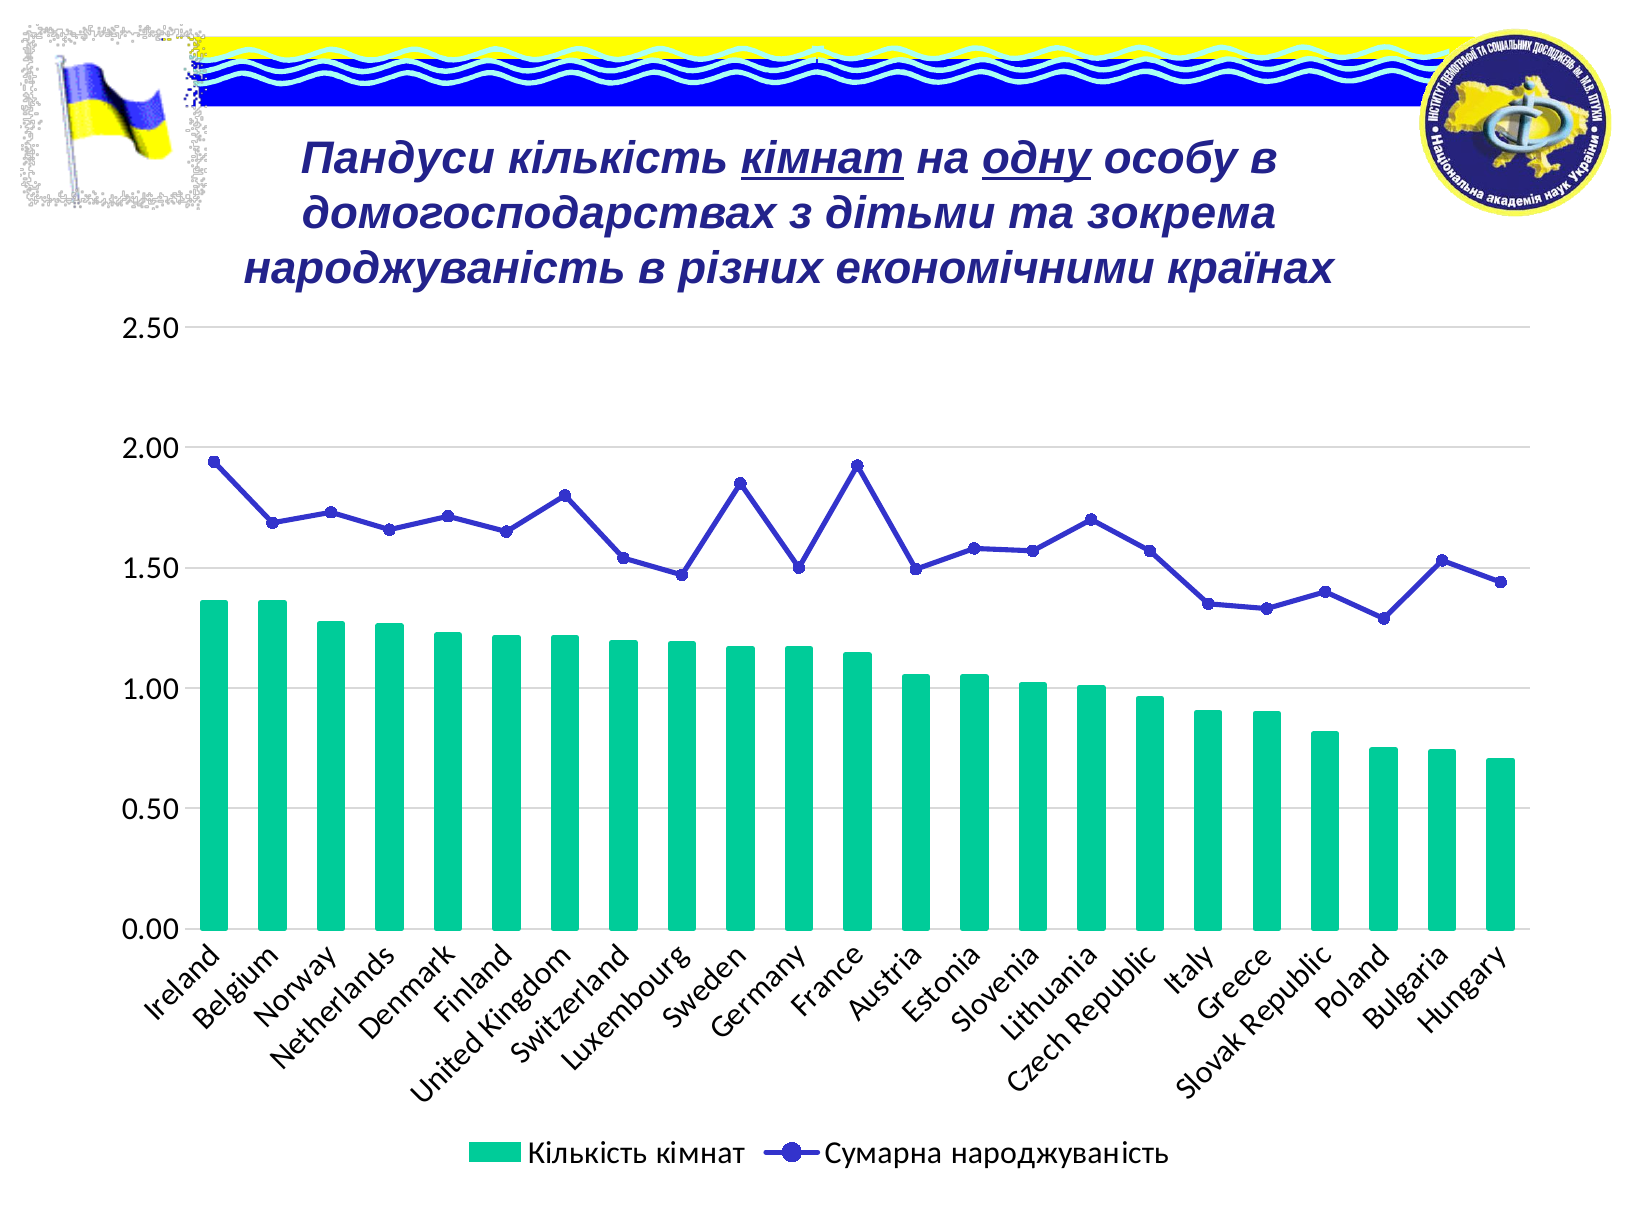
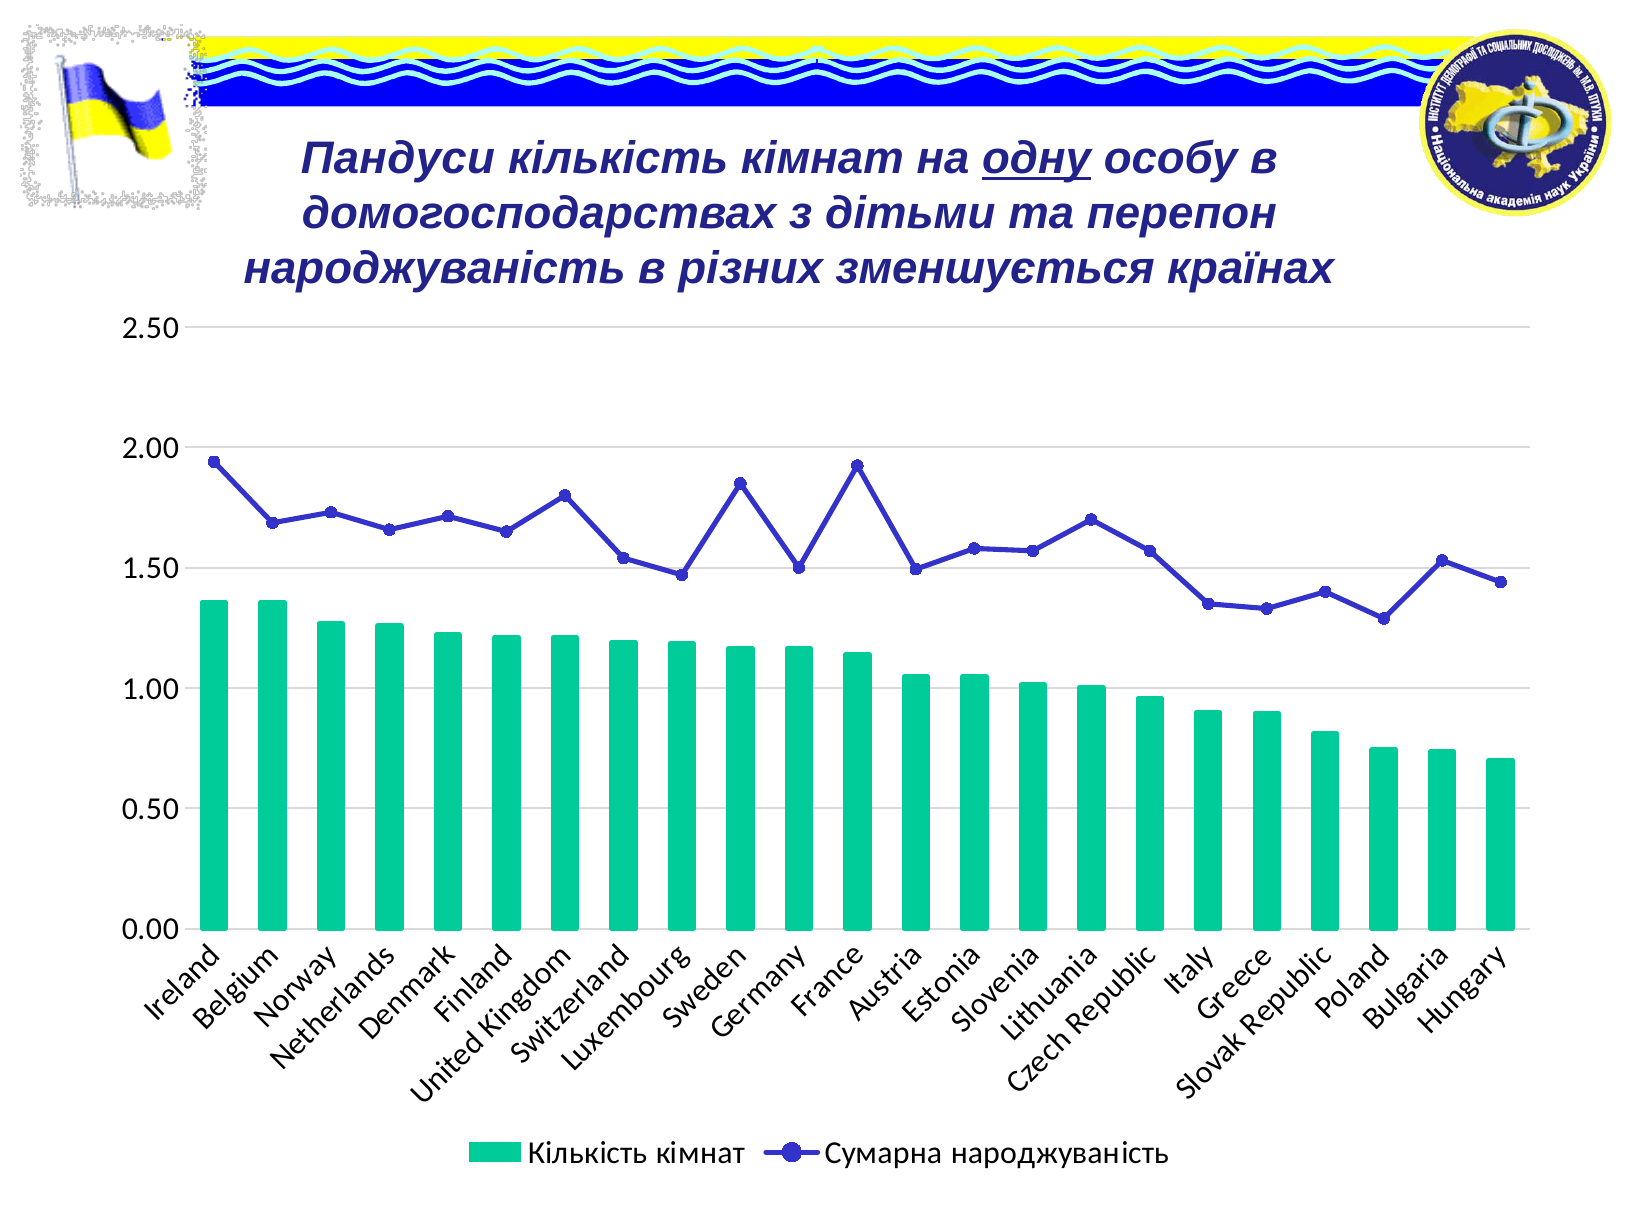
кімнат underline: present -> none (822, 159)
зокрема: зокрема -> перепон (1182, 213)
економічними: економічними -> зменшується (995, 268)
